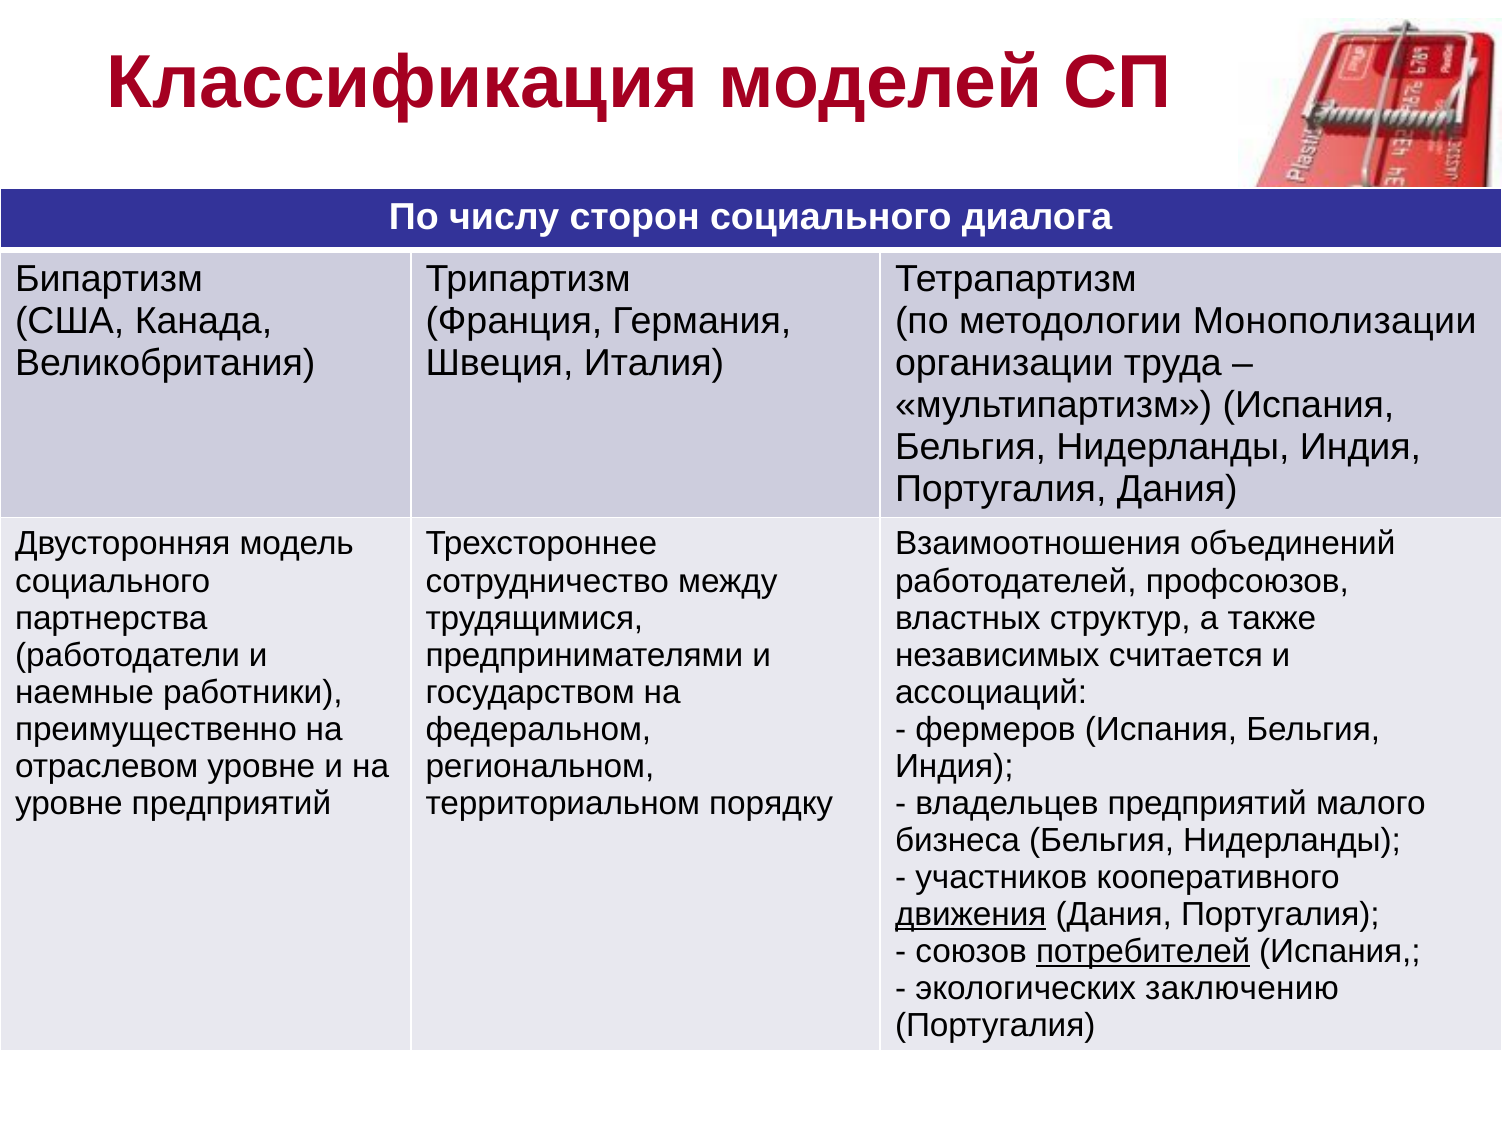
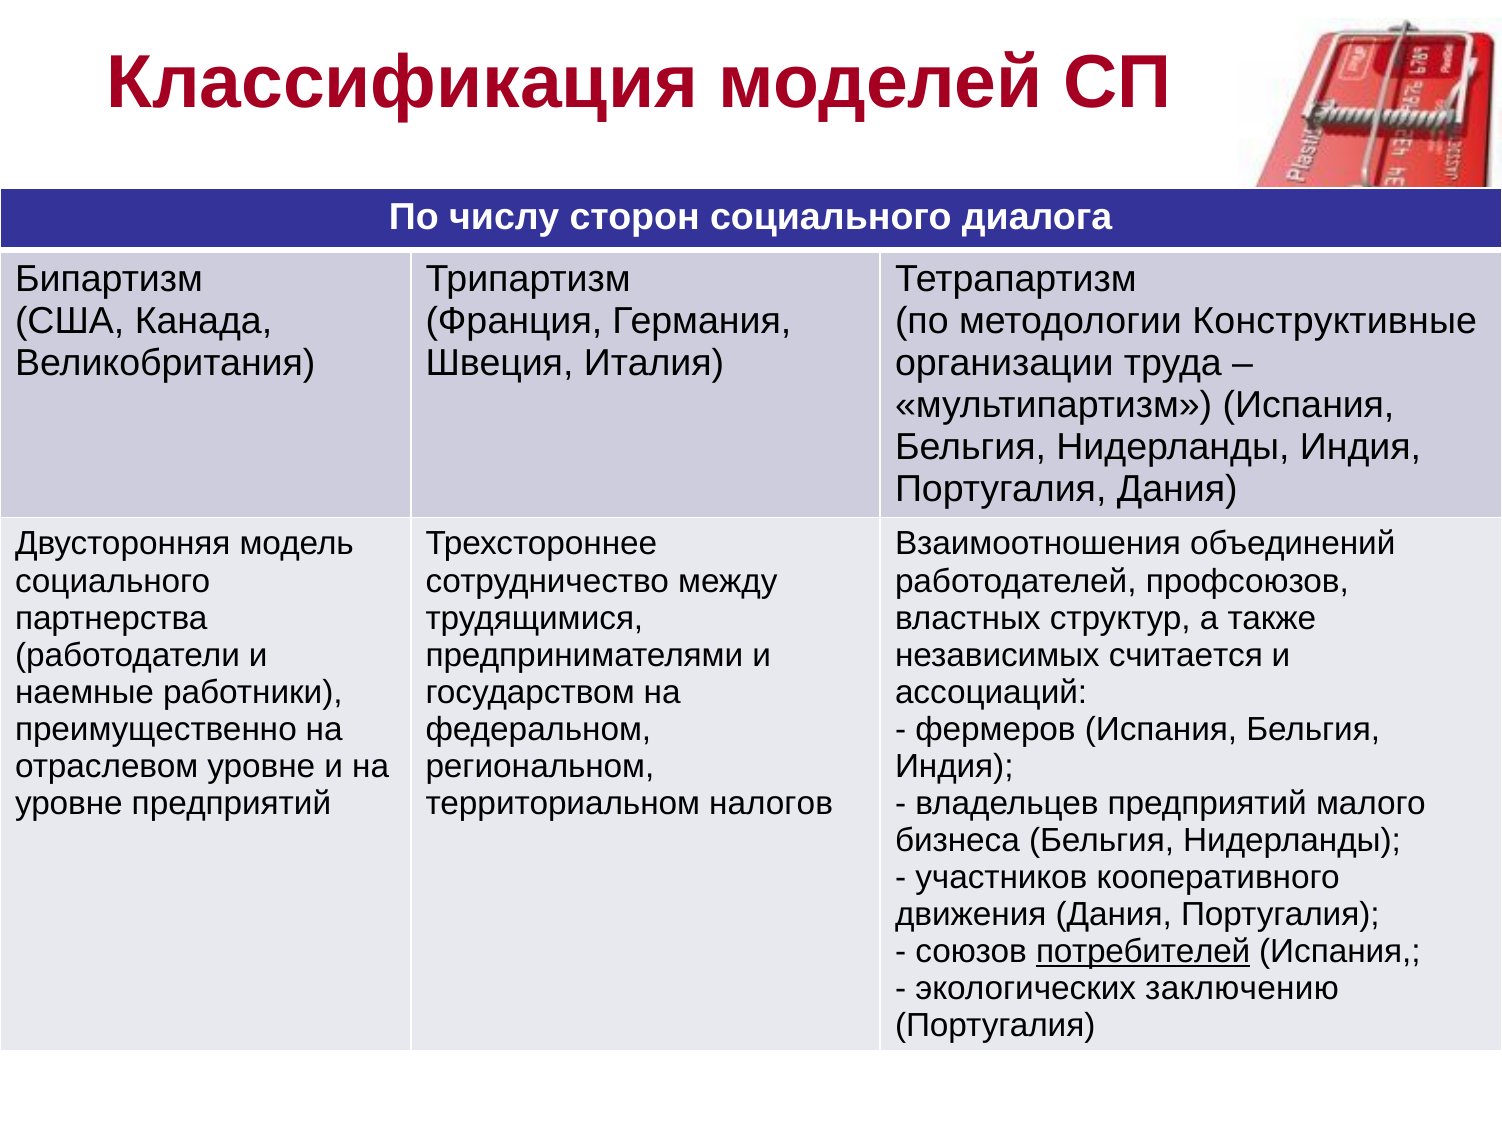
Монополизации: Монополизации -> Конструктивные (1335, 322)
порядку: порядку -> налогов (771, 804)
движения underline: present -> none (971, 915)
